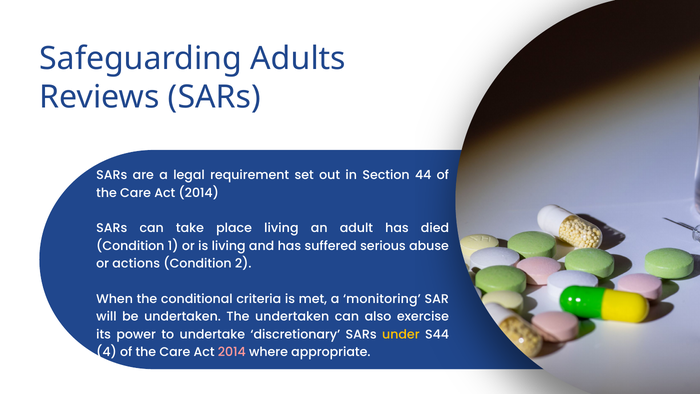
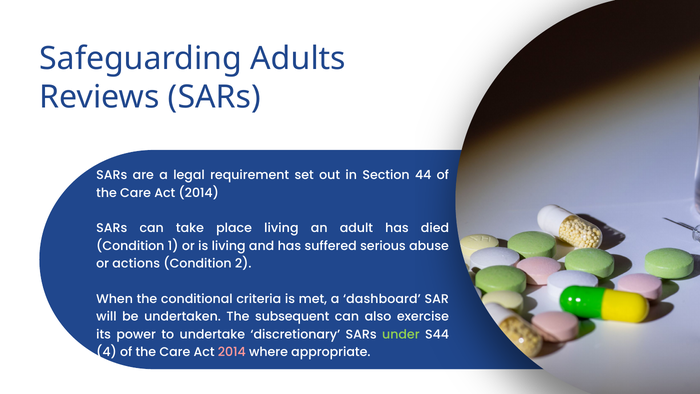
monitoring: monitoring -> dashboard (382, 299)
The undertaken: undertaken -> subsequent (292, 316)
under colour: yellow -> light green (401, 334)
